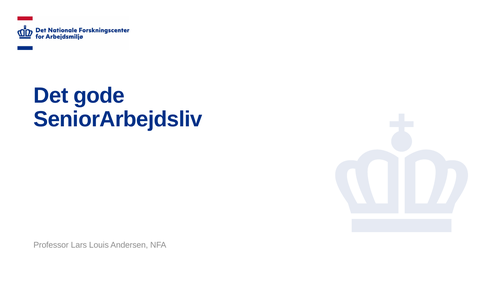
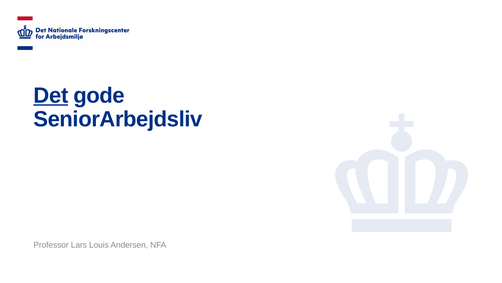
Det underline: none -> present (51, 95)
